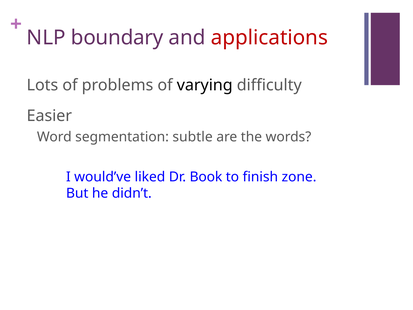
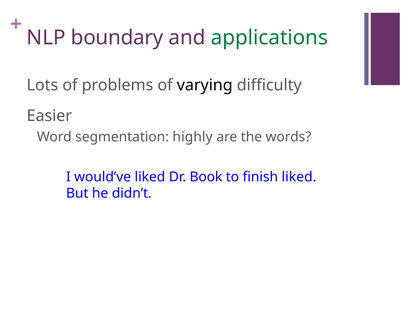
applications colour: red -> green (269, 38)
subtle: subtle -> highly (193, 137)
finish zone: zone -> liked (299, 177)
